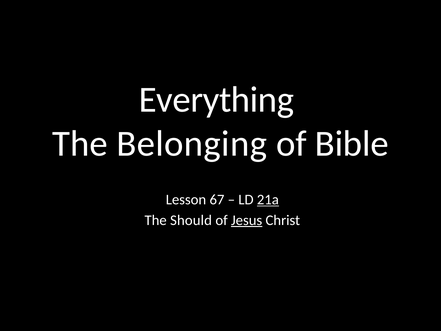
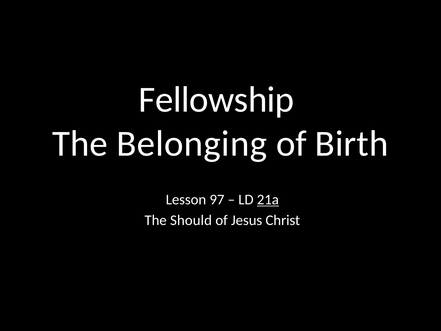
Everything: Everything -> Fellowship (216, 100)
Bible: Bible -> Birth (352, 144)
67: 67 -> 97 (217, 199)
Jesus underline: present -> none (247, 220)
